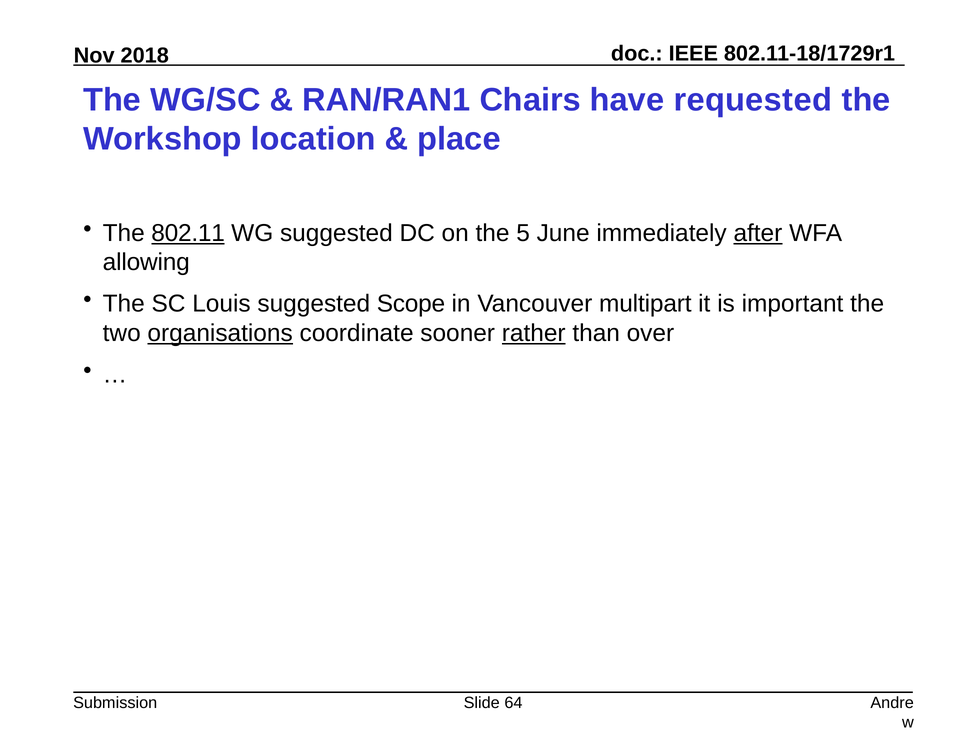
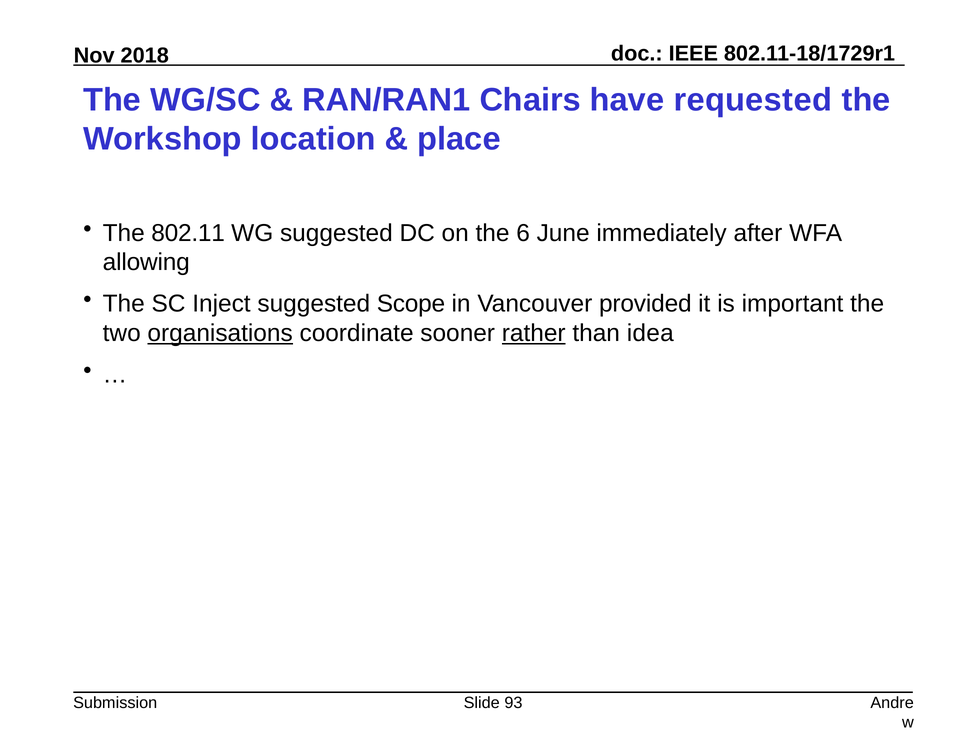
802.11 underline: present -> none (188, 233)
5: 5 -> 6 (523, 233)
after underline: present -> none (758, 233)
Louis: Louis -> Inject (221, 304)
multipart: multipart -> provided (645, 304)
over: over -> idea (650, 333)
64: 64 -> 93 (513, 703)
